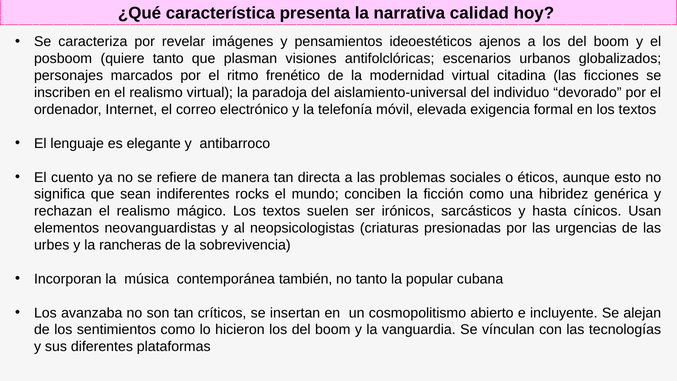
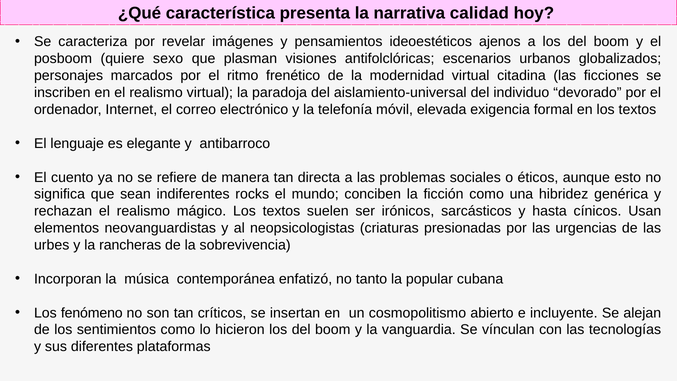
quiere tanto: tanto -> sexo (168, 59)
también: también -> enfatizó (306, 279)
avanzaba: avanzaba -> fenómeno (92, 313)
